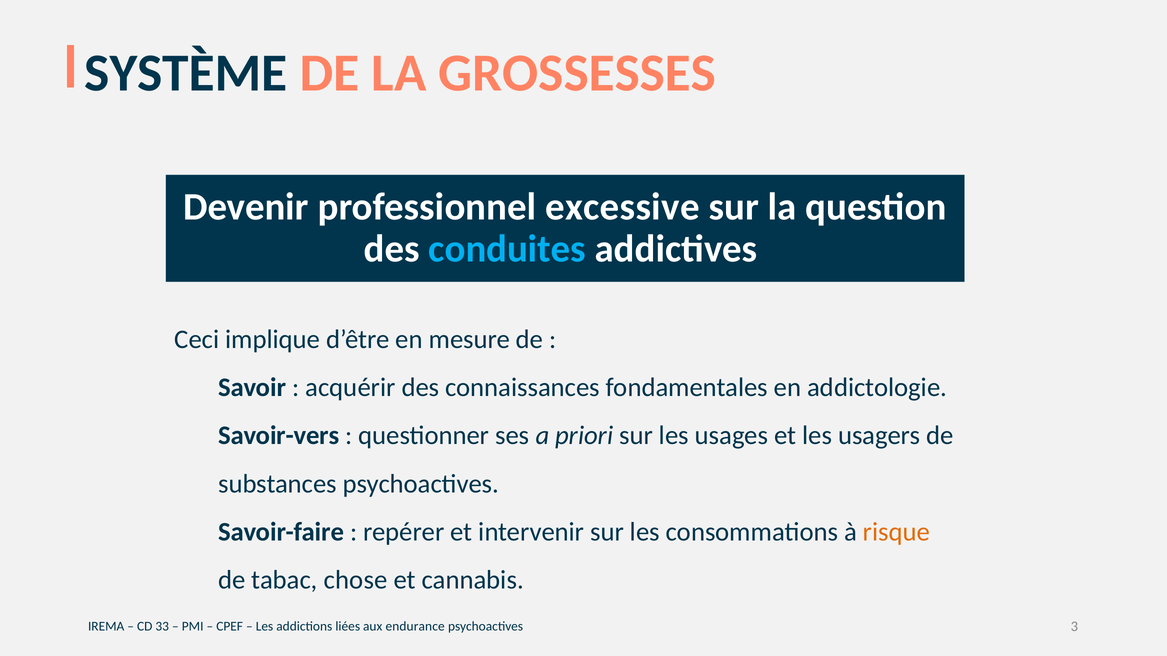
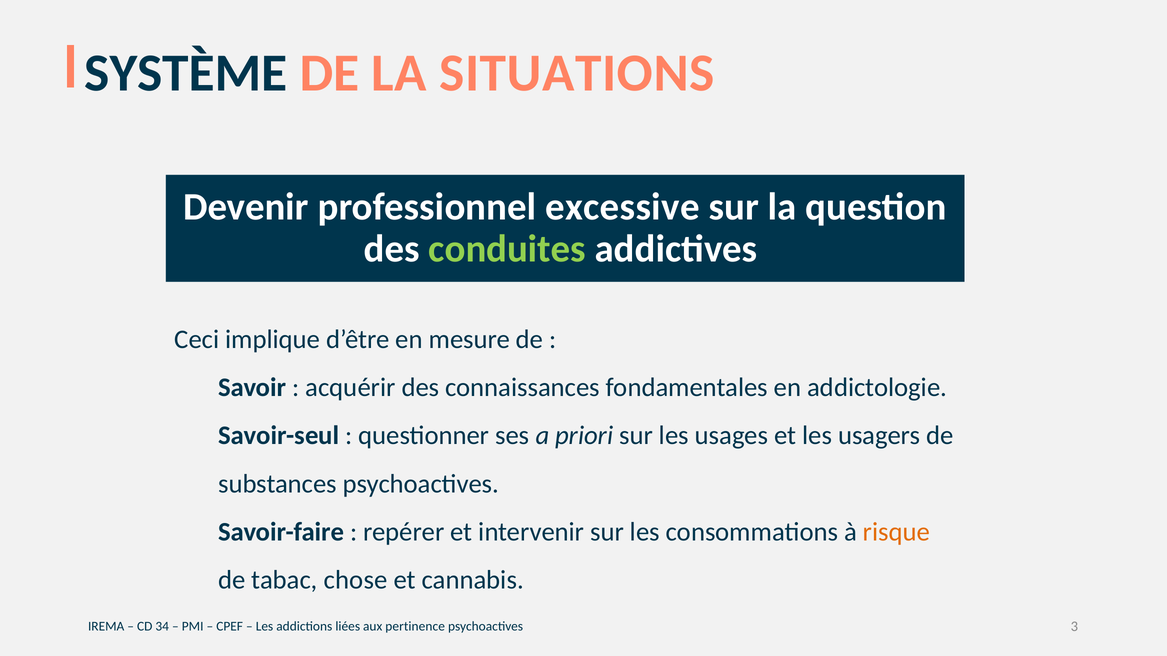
GROSSESSES: GROSSESSES -> SITUATIONS (577, 73)
conduites colour: light blue -> light green (507, 249)
Savoir-vers: Savoir-vers -> Savoir-seul (279, 436)
33: 33 -> 34 (162, 627)
endurance: endurance -> pertinence (415, 627)
